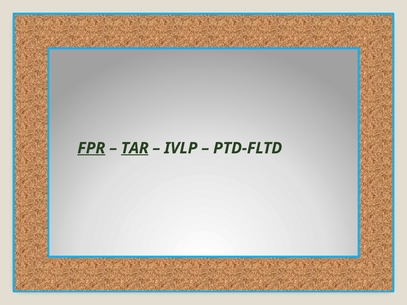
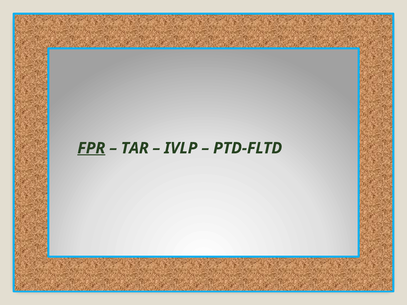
TAR underline: present -> none (135, 148)
